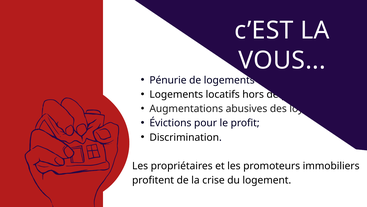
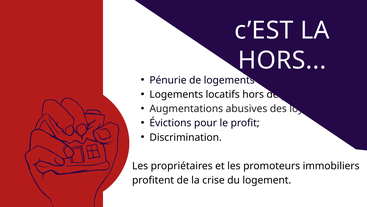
VOUS: VOUS -> HORS (282, 60)
